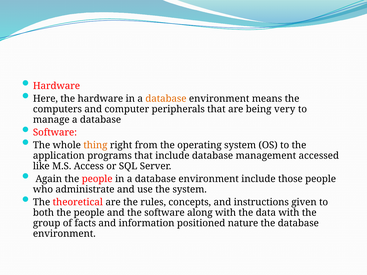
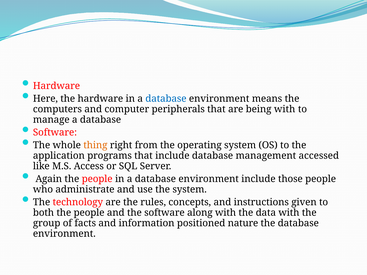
database colour: orange -> blue (166, 99)
being very: very -> with (285, 109)
theoretical: theoretical -> technology (78, 202)
